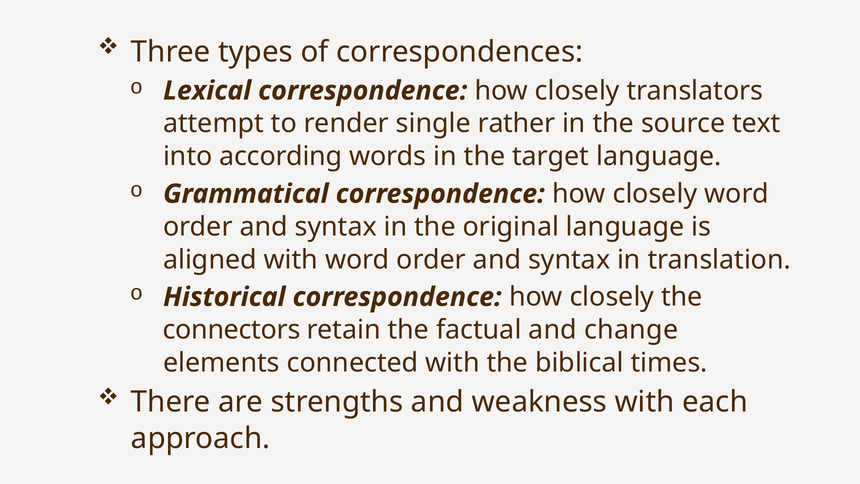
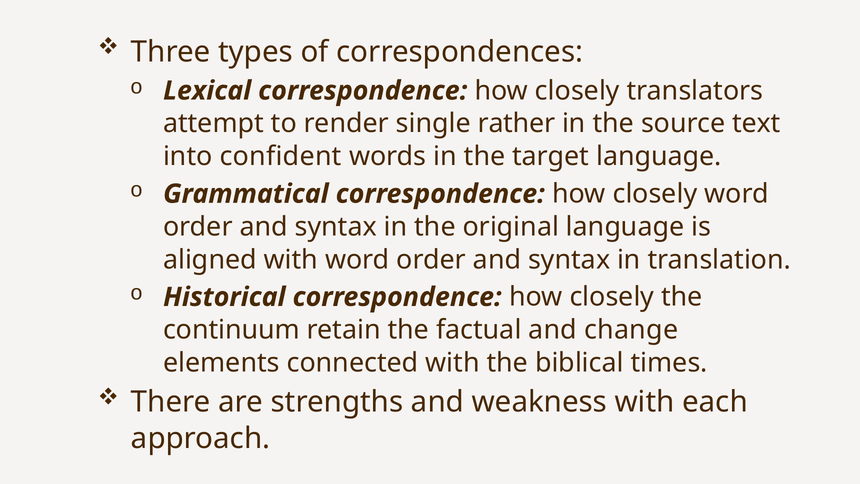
according: according -> confident (281, 156)
connectors: connectors -> continuum (231, 330)
